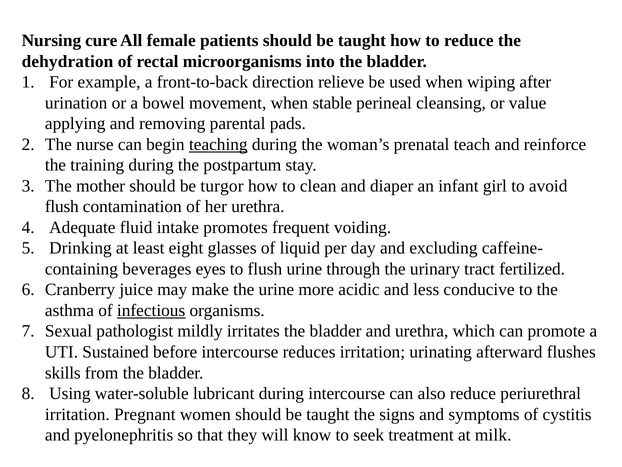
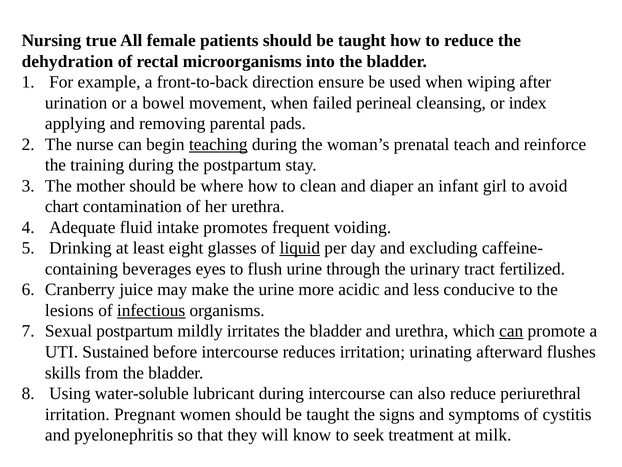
cure: cure -> true (101, 41)
relieve: relieve -> ensure (341, 82)
stable: stable -> failed (332, 103)
value: value -> index (528, 103)
turgor: turgor -> where (222, 186)
flush: flush -> chart (62, 206)
liquid underline: none -> present (300, 248)
asthma: asthma -> lesions (69, 310)
Sexual pathologist: pathologist -> postpartum (135, 331)
can underline: none -> present (511, 331)
